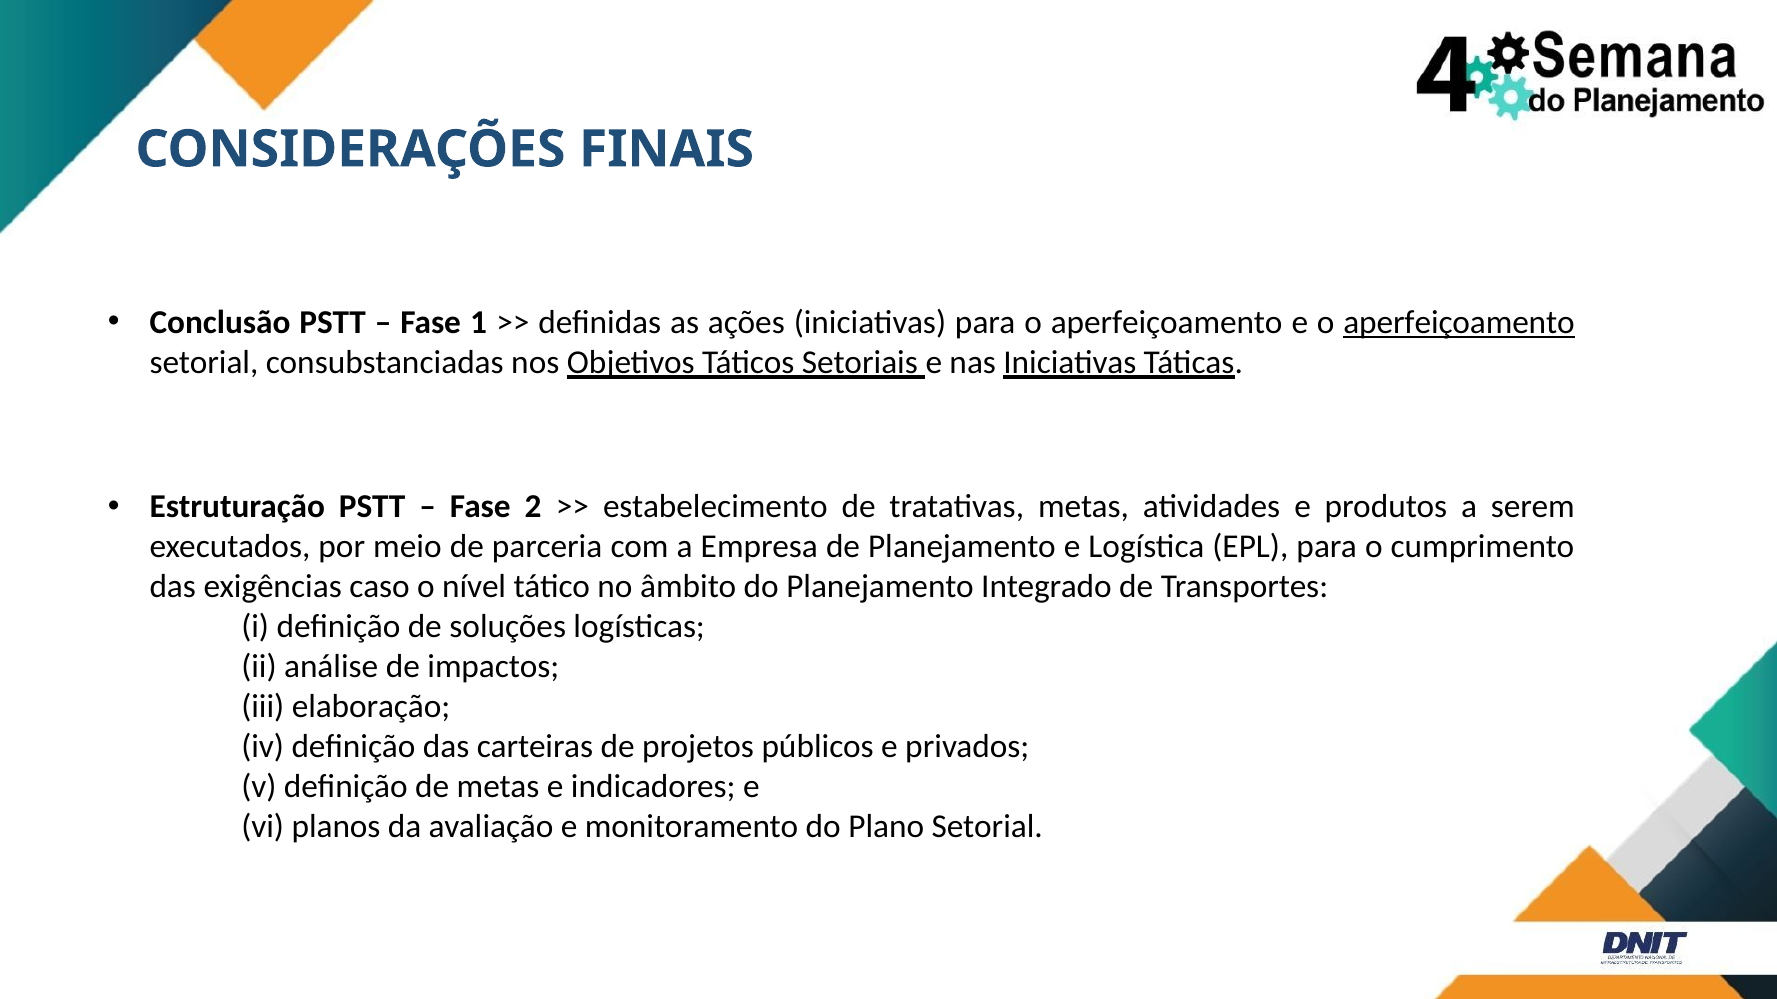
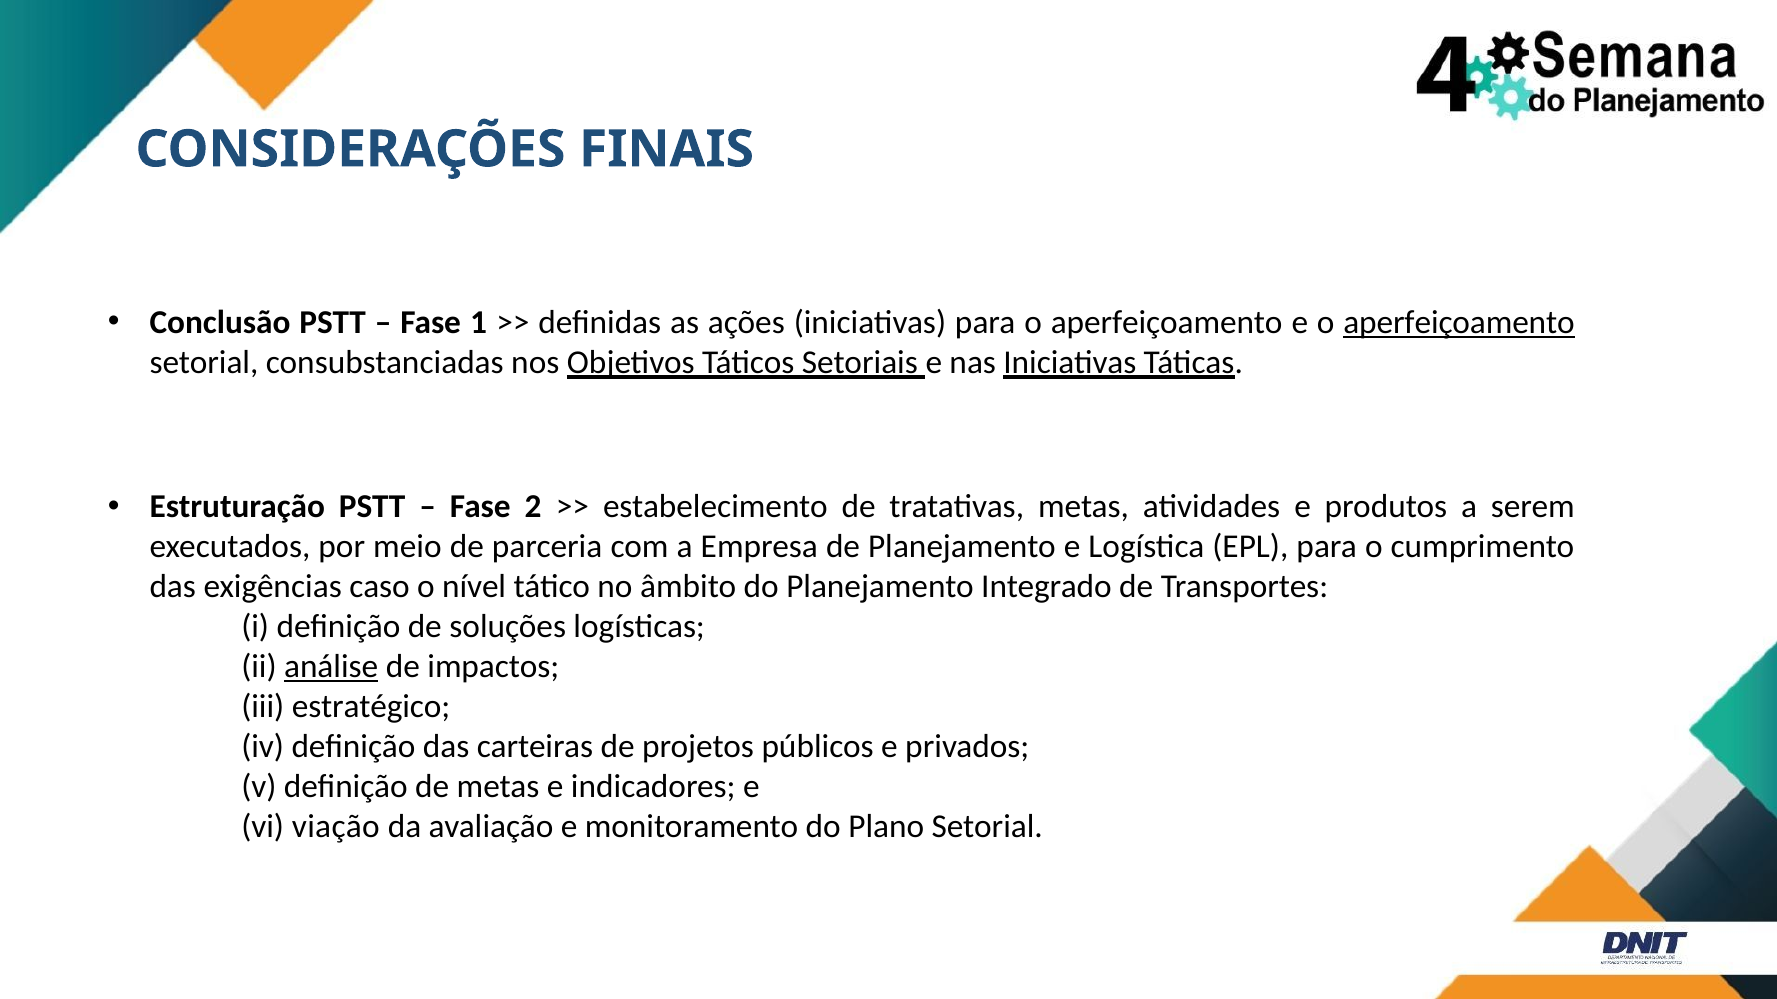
análise underline: none -> present (331, 667)
elaboração: elaboração -> estratégico (371, 707)
planos: planos -> viação (336, 827)
